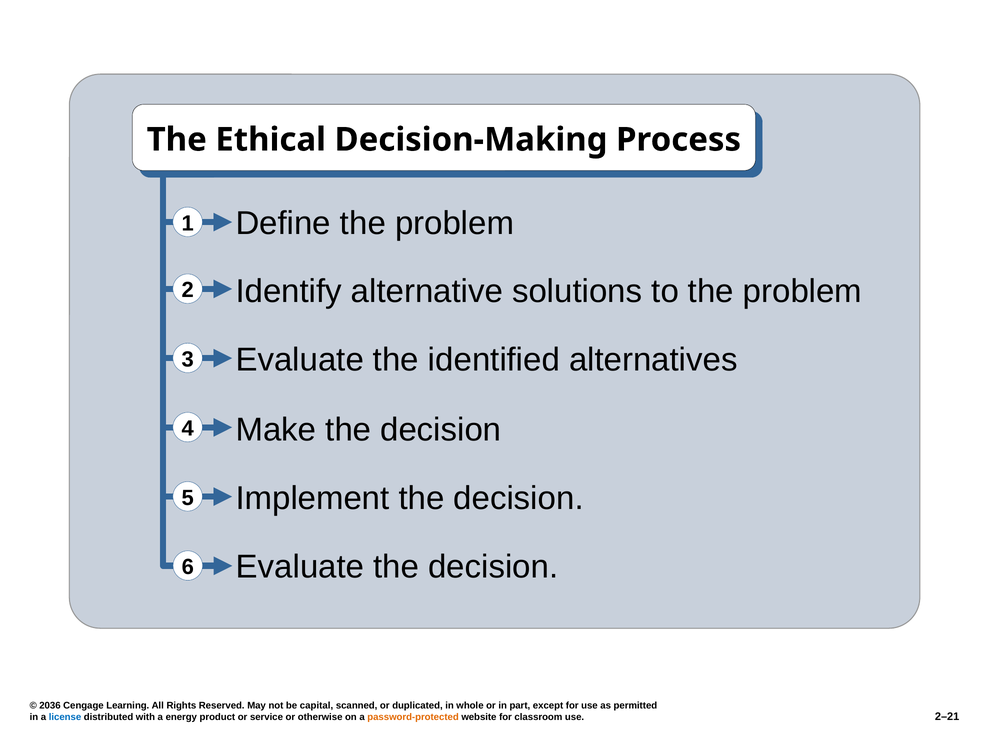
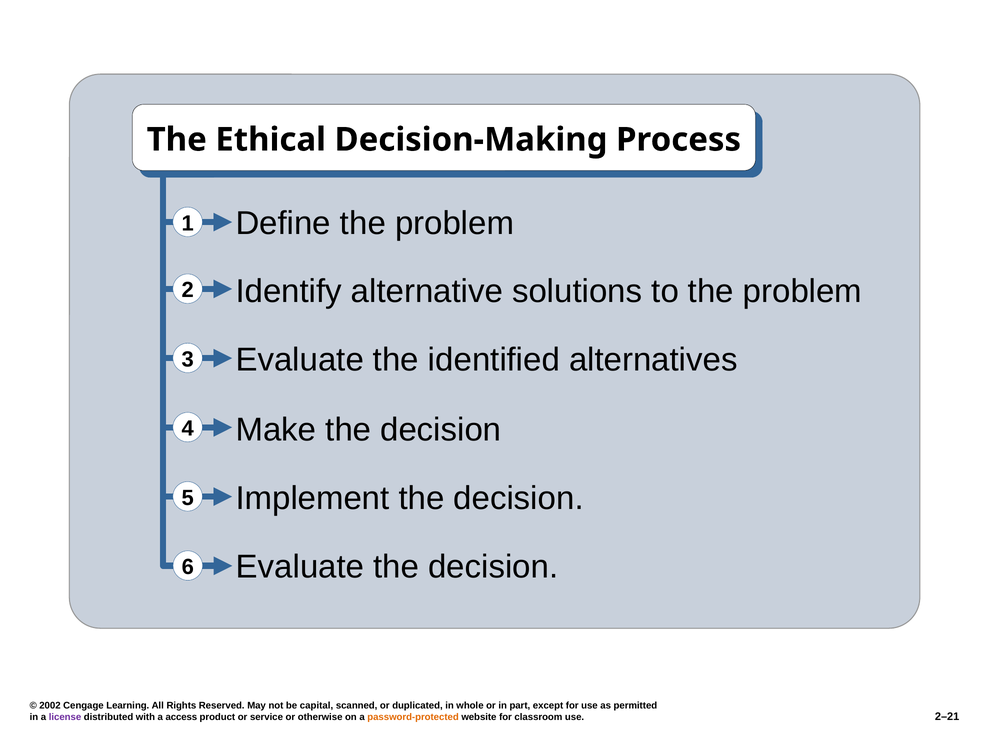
2036: 2036 -> 2002 (50, 705)
license colour: blue -> purple (65, 717)
energy: energy -> access (181, 717)
